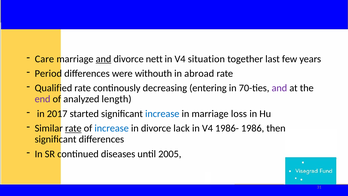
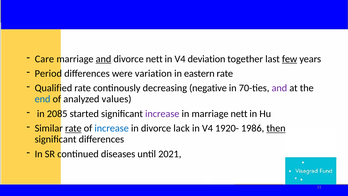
situation: situation -> deviation (206, 59)
few underline: none -> present (290, 59)
withouth: withouth -> variation (153, 73)
abroad: abroad -> eastern (199, 73)
entering: entering -> negative (208, 88)
end colour: purple -> blue (43, 99)
length: length -> values (117, 99)
2017: 2017 -> 2085 (57, 114)
increase colour: blue -> purple (162, 114)
marriage loss: loss -> nett (239, 114)
1986-: 1986- -> 1920- (227, 128)
then underline: none -> present (276, 128)
2005: 2005 -> 2021 (170, 154)
